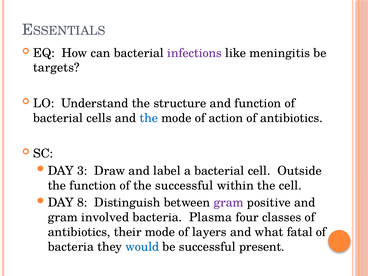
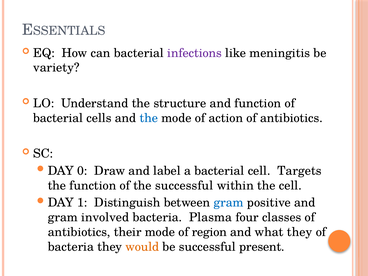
targets: targets -> variety (56, 68)
3: 3 -> 0 (82, 171)
Outside: Outside -> Targets (299, 171)
8: 8 -> 1 (82, 203)
gram colour: purple -> blue (229, 203)
layers: layers -> region (209, 232)
what fatal: fatal -> they (300, 232)
would colour: blue -> orange (142, 247)
